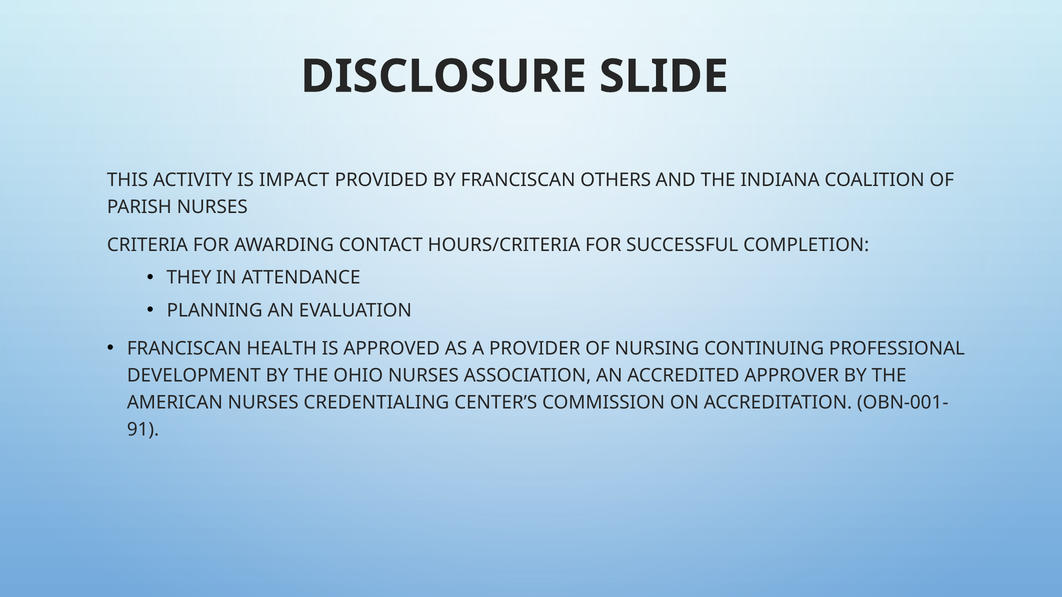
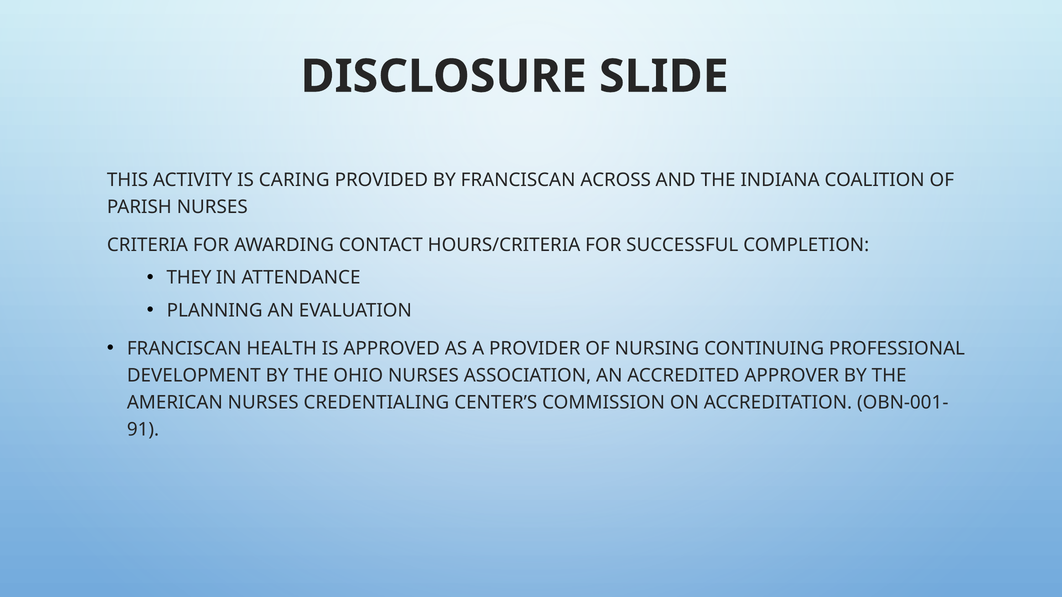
IMPACT: IMPACT -> CARING (294, 180)
OTHERS: OTHERS -> ACROSS (616, 180)
